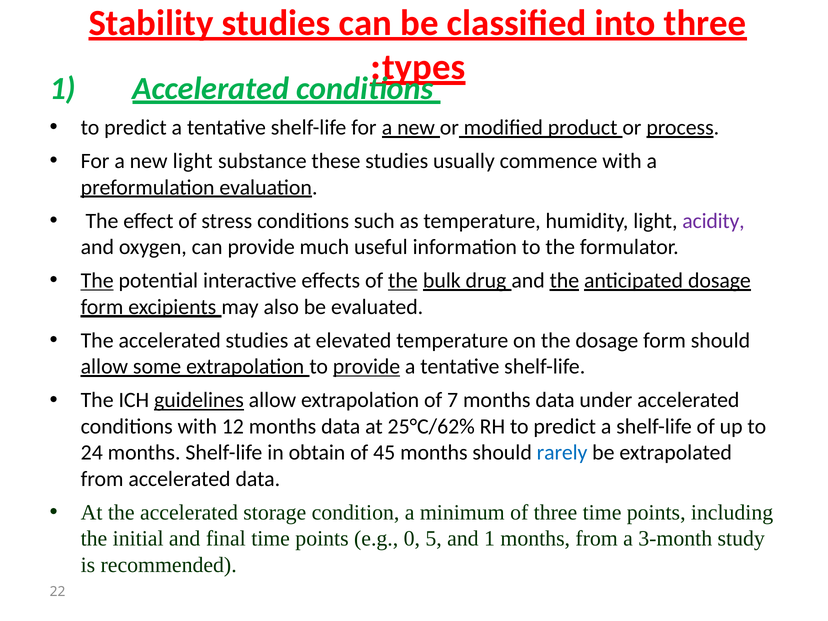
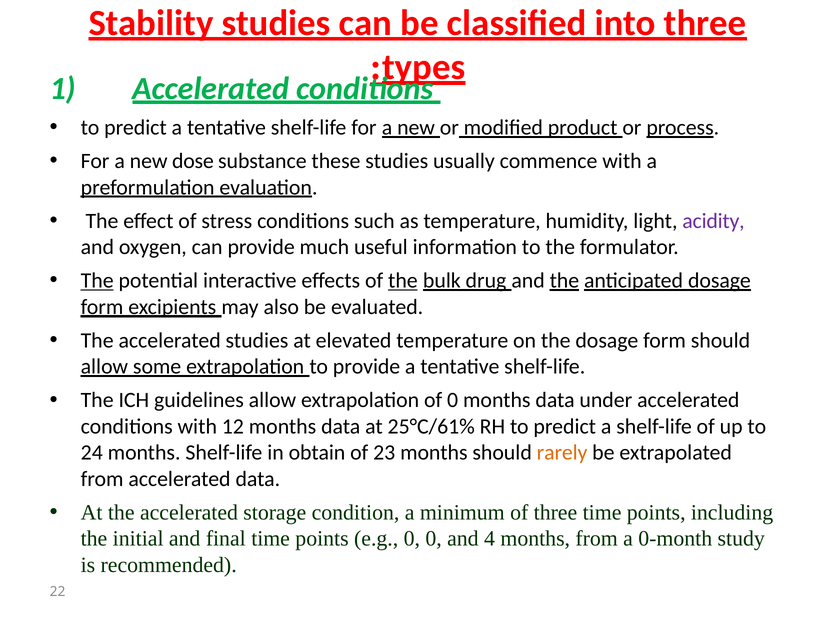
new light: light -> dose (193, 161)
provide underline: present -> none (367, 367)
guidelines underline: present -> none (199, 400)
of 7: 7 -> 0 (453, 400)
25°C/62%: 25°C/62% -> 25°C/61% (431, 426)
45: 45 -> 23 (384, 453)
rarely colour: blue -> orange (562, 453)
0 5: 5 -> 0 (434, 539)
and 1: 1 -> 4 (489, 539)
3-month: 3-month -> 0-month (675, 539)
